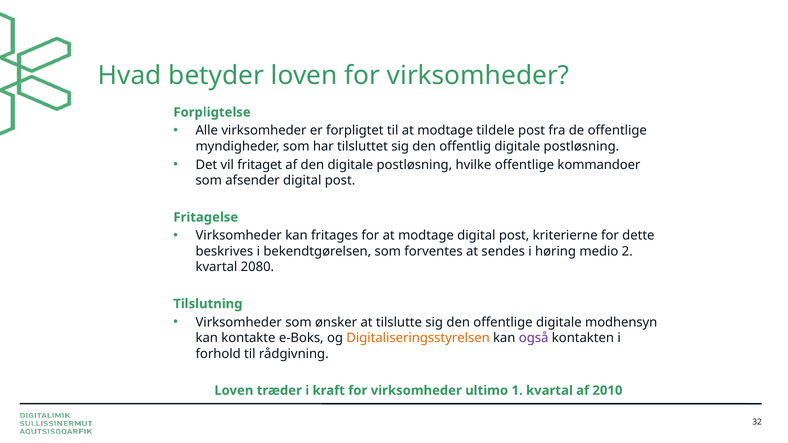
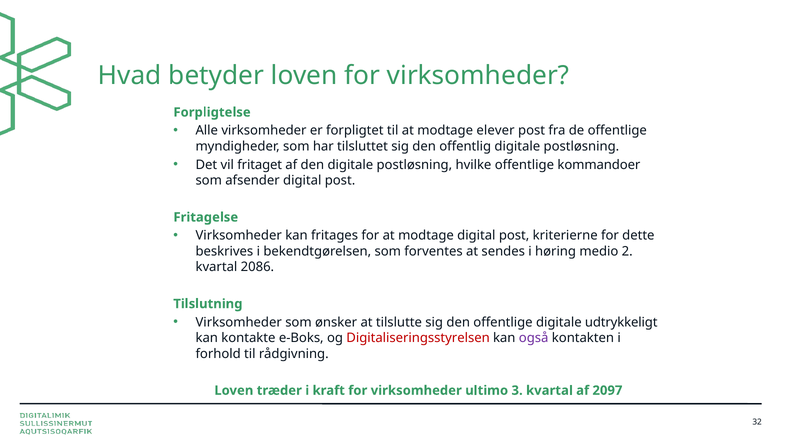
tildele: tildele -> elever (496, 131)
2080: 2080 -> 2086 (257, 267)
modhensyn: modhensyn -> udtrykkeligt (621, 322)
Digitaliseringsstyrelsen colour: orange -> red (418, 338)
1: 1 -> 3 (517, 391)
2010: 2010 -> 2097 (607, 391)
